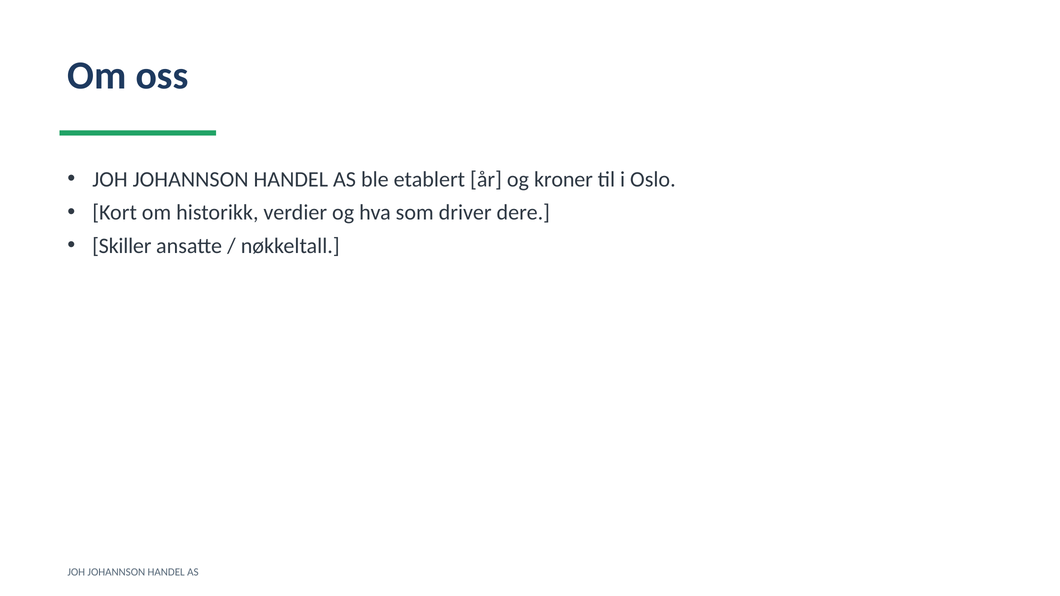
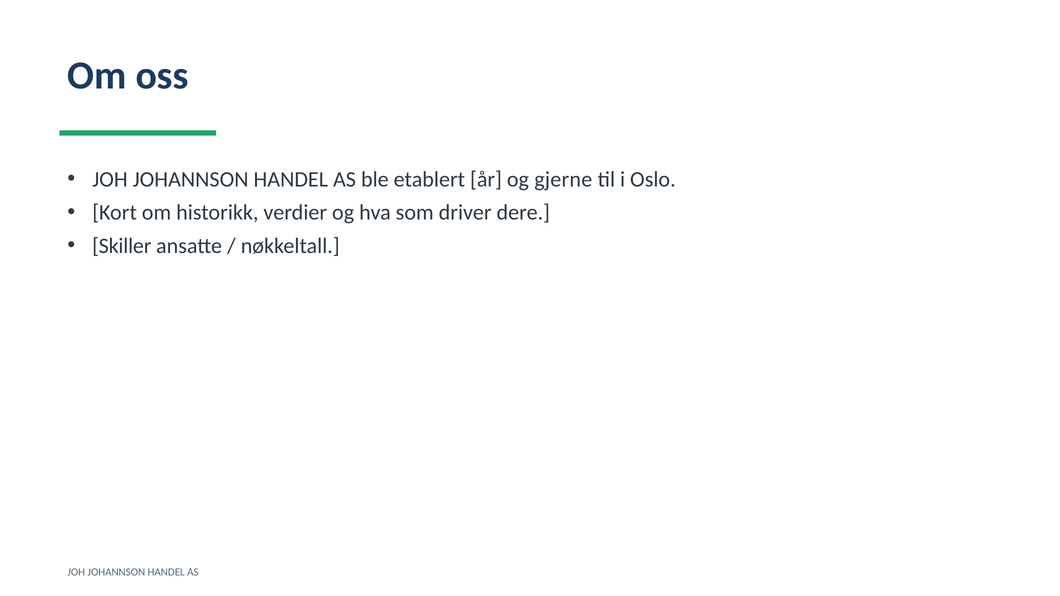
kroner: kroner -> gjerne (563, 180)
